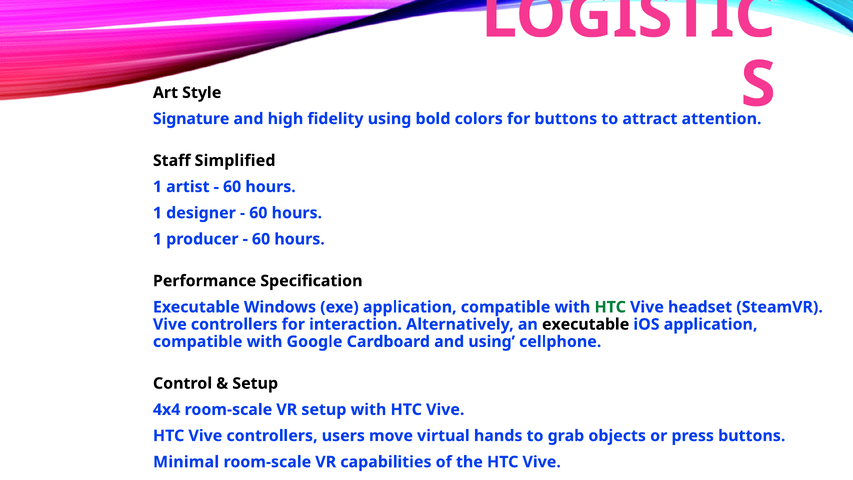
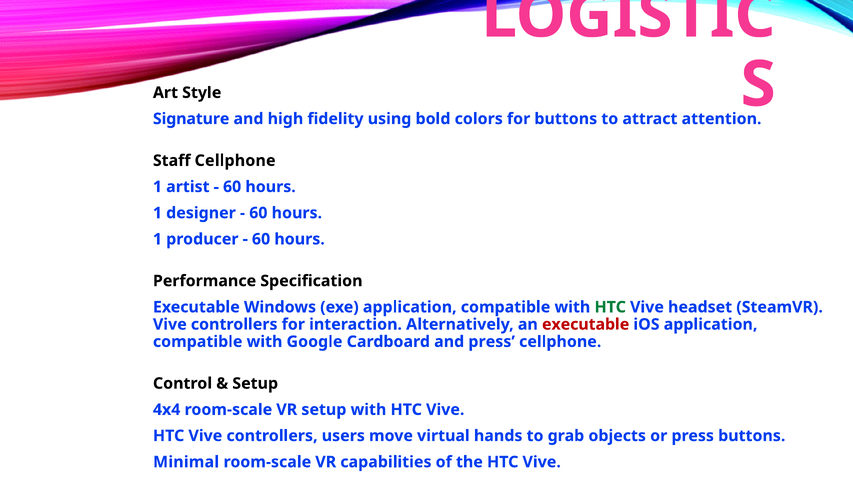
Staff Simplified: Simplified -> Cellphone (235, 161)
executable colour: black -> red (586, 324)
and using: using -> press (492, 342)
